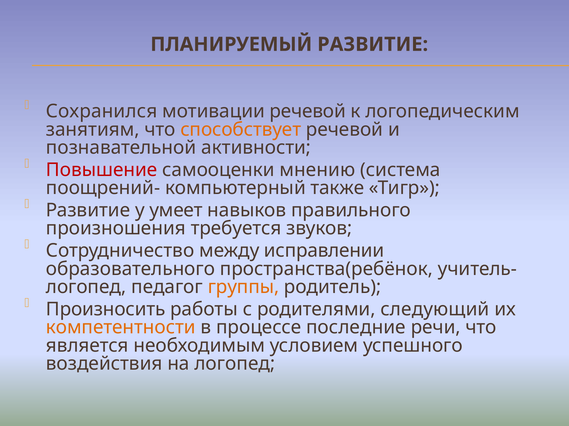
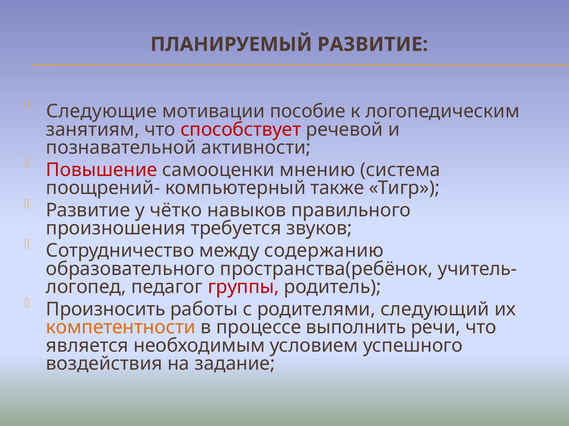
Сохранился: Сохранился -> Следующие (102, 111)
мотивации речевой: речевой -> пособие (308, 111)
способствует colour: orange -> red (241, 130)
умеет: умеет -> чётко (176, 211)
исправлении: исправлении -> содержанию (324, 251)
группы colour: orange -> red (243, 287)
последние: последние -> выполнить (356, 328)
на логопед: логопед -> задание (235, 364)
